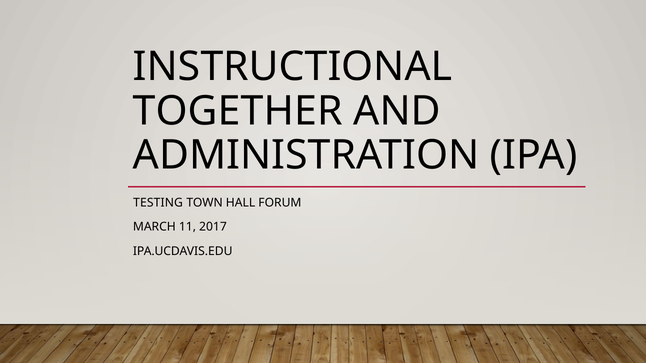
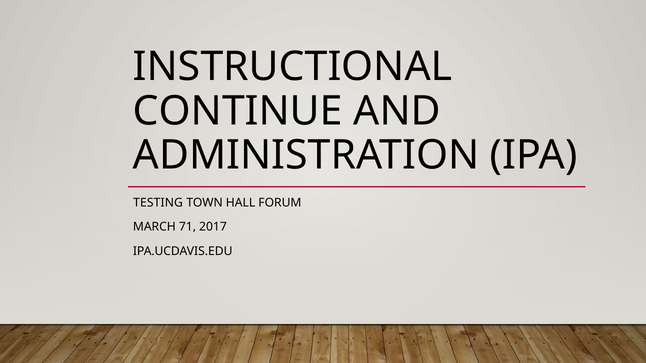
TOGETHER: TOGETHER -> CONTINUE (238, 111)
11: 11 -> 71 (187, 227)
